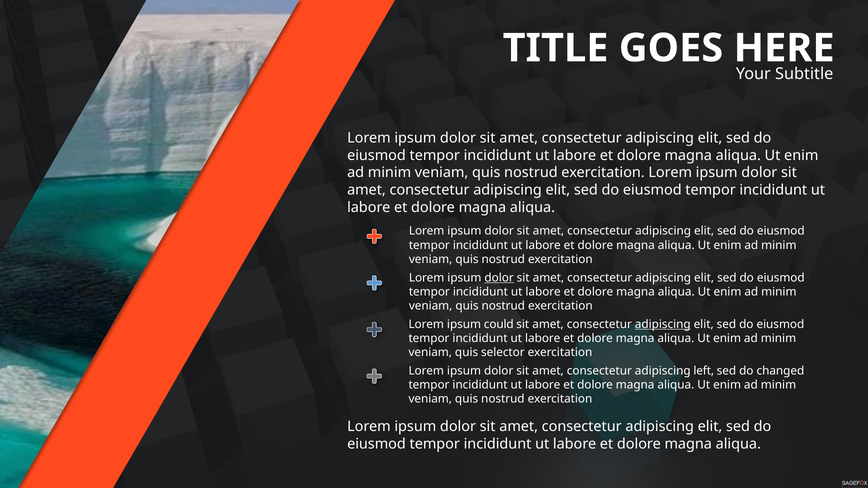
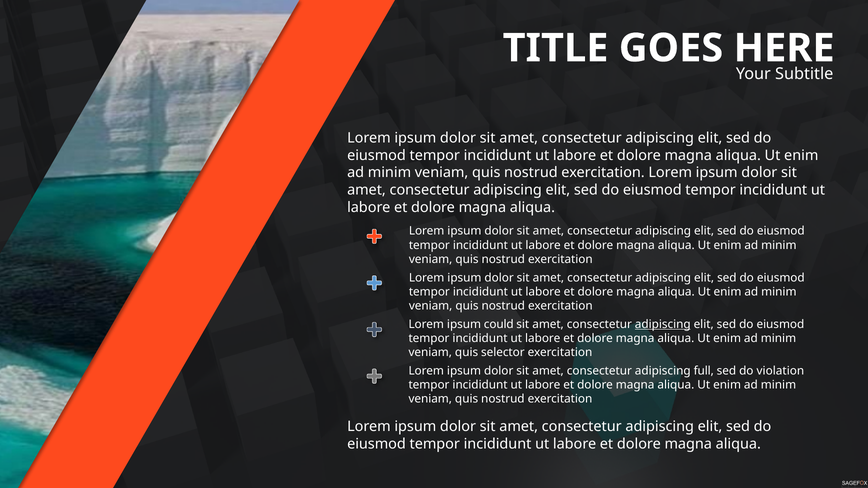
dolor underline: present -> none (499, 278)
left: left -> full (704, 371)
changed: changed -> violation (780, 371)
